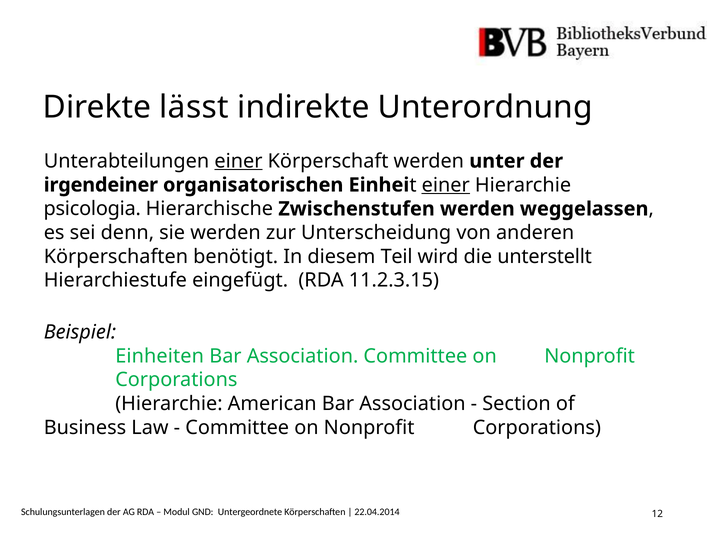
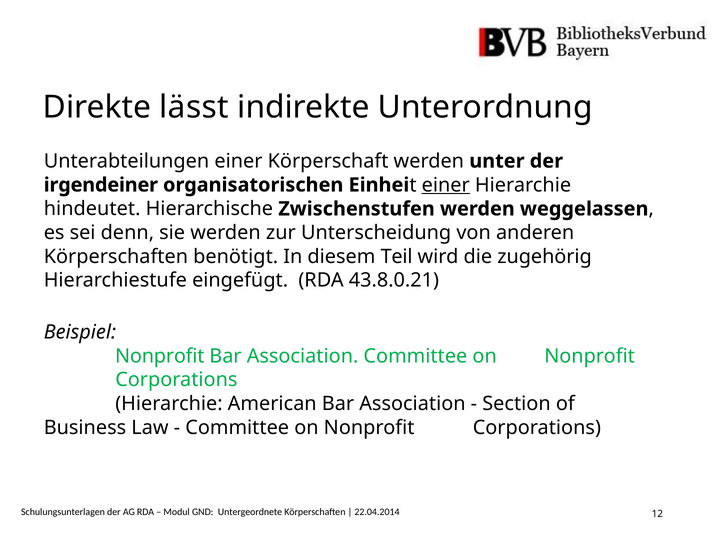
einer underline: present -> none (238, 161)
psicologia: psicologia -> hindeutet (92, 209)
unterstellt: unterstellt -> zugehörig (545, 257)
11.2.3.15: 11.2.3.15 -> 43.8.0.21 (394, 281)
Einheiten: Einheiten -> Nonprofit (160, 356)
